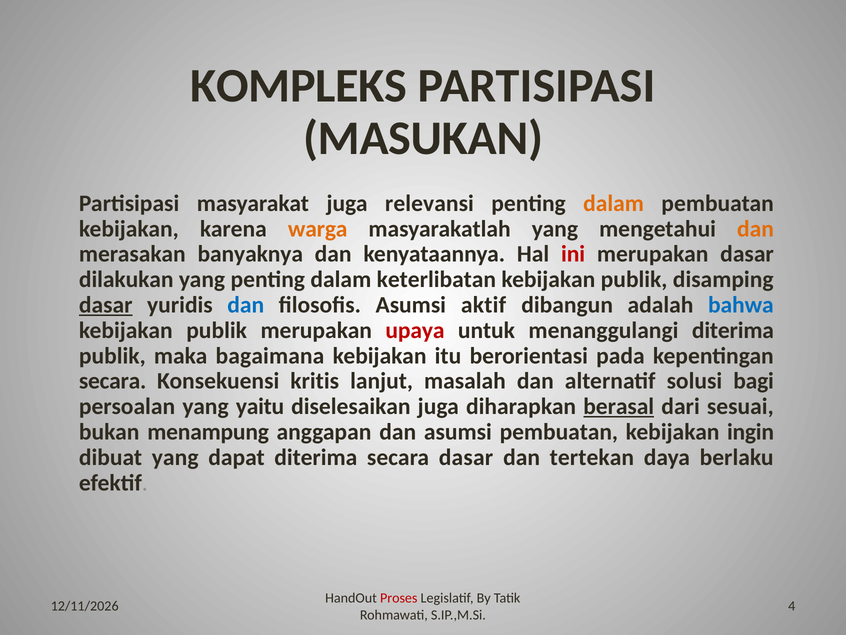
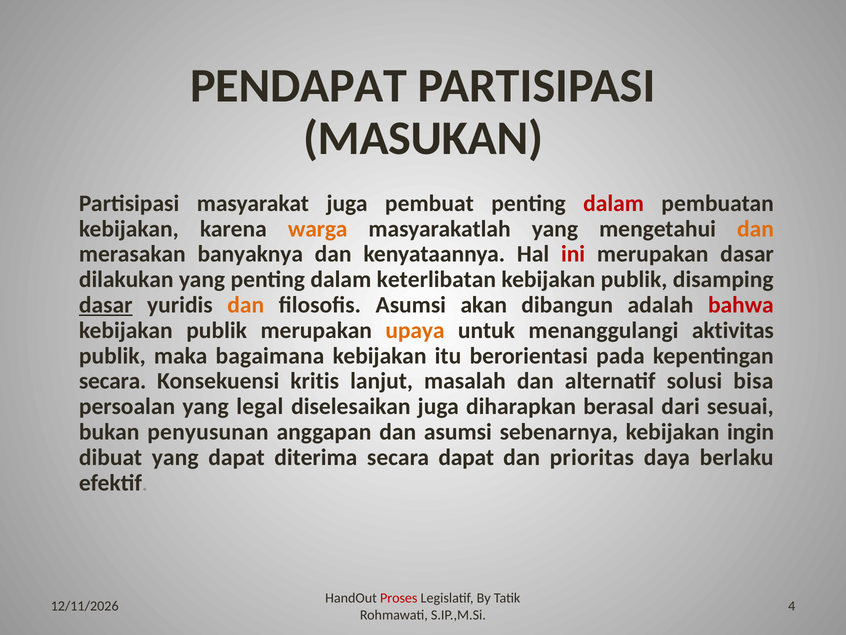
KOMPLEKS: KOMPLEKS -> PENDAPAT (299, 86)
relevansi: relevansi -> pembuat (429, 203)
dalam colour: orange -> red (614, 203)
dan colour: blue -> orange (246, 305)
aktif: aktif -> akan (484, 305)
bahwa colour: blue -> red (741, 305)
upaya colour: red -> orange (415, 330)
menanggulangi diterima: diterima -> aktivitas (733, 330)
bagi: bagi -> bisa (753, 381)
yaitu: yaitu -> legal (260, 406)
berasal underline: present -> none (619, 406)
menampung: menampung -> penyusunan (208, 432)
asumsi pembuatan: pembuatan -> sebenarnya (559, 432)
secara dasar: dasar -> dapat (466, 457)
tertekan: tertekan -> prioritas (592, 457)
